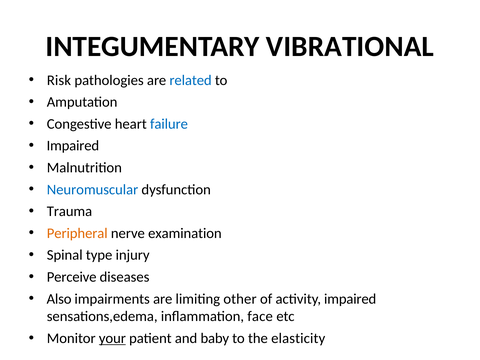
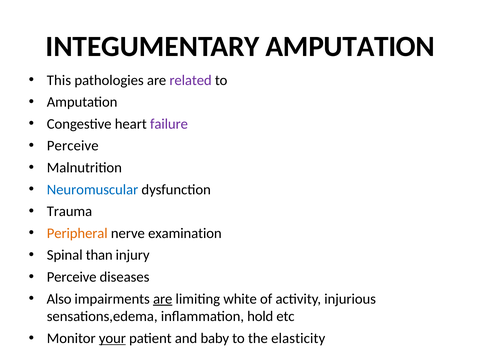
INTEGUMENTARY VIBRATIONAL: VIBRATIONAL -> AMPUTATION (350, 46)
Risk: Risk -> This (59, 80)
related colour: blue -> purple (191, 80)
failure colour: blue -> purple (169, 124)
Impaired: Impaired -> Perceive (73, 146)
type: type -> than (99, 255)
are underline: none -> present (163, 299)
other: other -> white (240, 299)
activity impaired: impaired -> injurious (350, 299)
face: face -> hold (260, 316)
